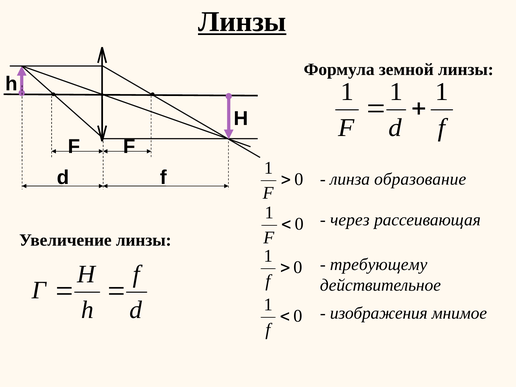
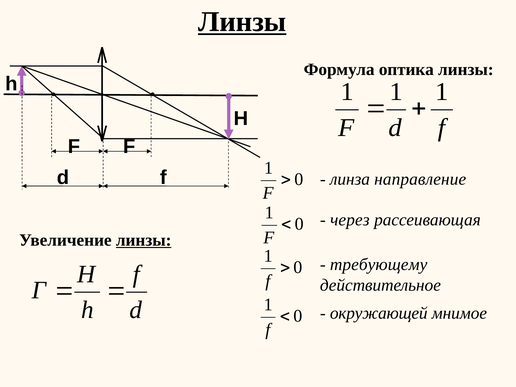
земной: земной -> оптика (406, 69)
образование: образование -> направление (420, 179)
линзы underline: none -> present (144, 240)
изображения: изображения -> окружающей (379, 313)
